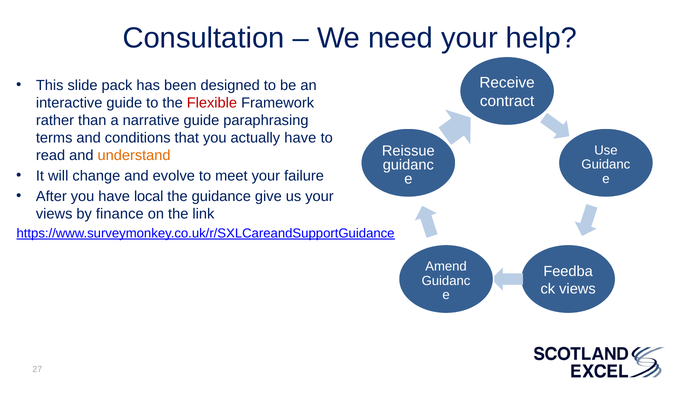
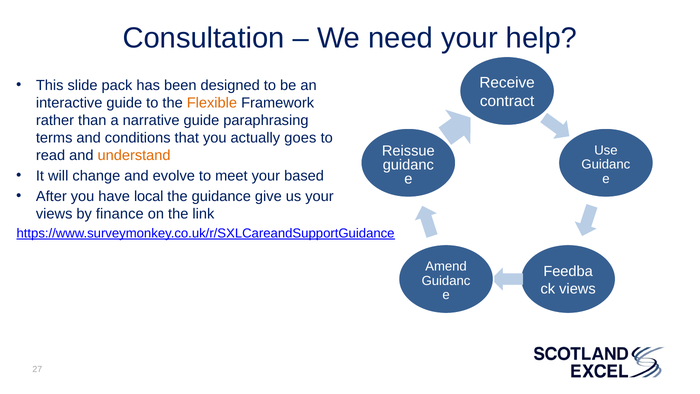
Flexible colour: red -> orange (212, 103)
actually have: have -> goes (300, 138)
failure: failure -> based (304, 176)
